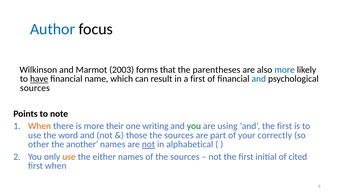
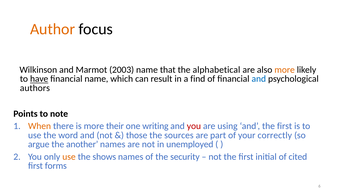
Author colour: blue -> orange (53, 29)
2003 forms: forms -> name (147, 70)
parentheses: parentheses -> alphabetical (216, 70)
more colour: blue -> orange (285, 70)
a first: first -> find (198, 79)
sources: sources -> authors (35, 88)
you colour: green -> red (194, 126)
other: other -> argue (39, 145)
not underline: present -> none (148, 145)
alphabetical: alphabetical -> unemployed (190, 145)
either: either -> shows (104, 157)
of the sources: sources -> security (185, 157)
first when: when -> forms (56, 166)
